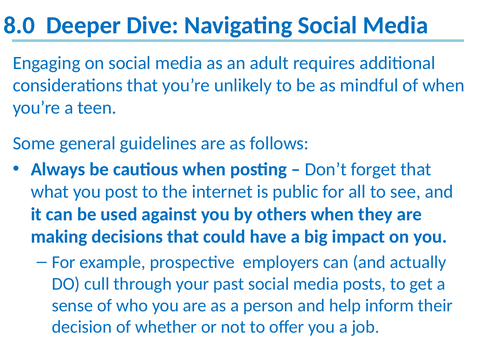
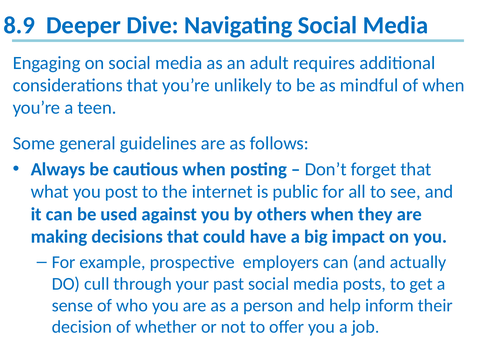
8.0: 8.0 -> 8.9 (19, 25)
